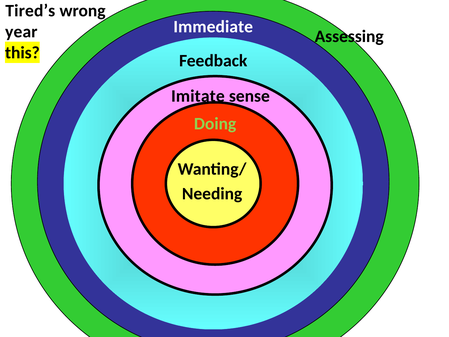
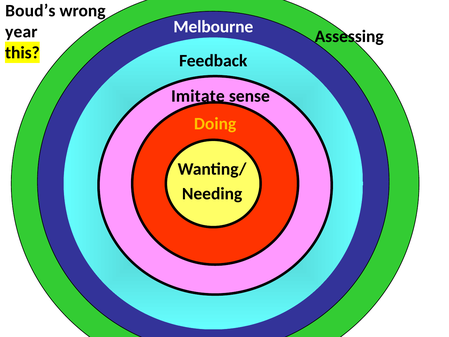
Tired’s: Tired’s -> Boud’s (30, 11)
Immediate: Immediate -> Melbourne (213, 27)
Doing colour: light green -> yellow (215, 124)
